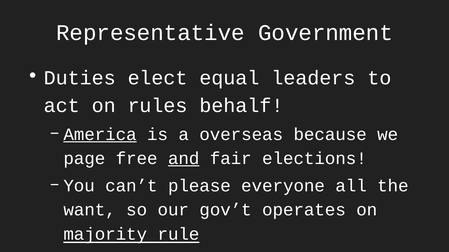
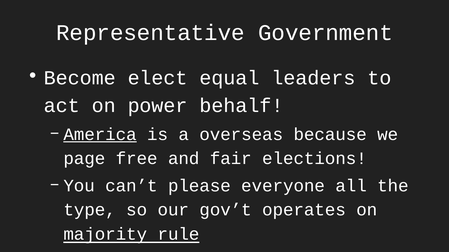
Duties: Duties -> Become (80, 78)
rules: rules -> power (158, 106)
and underline: present -> none (184, 159)
want: want -> type (90, 210)
